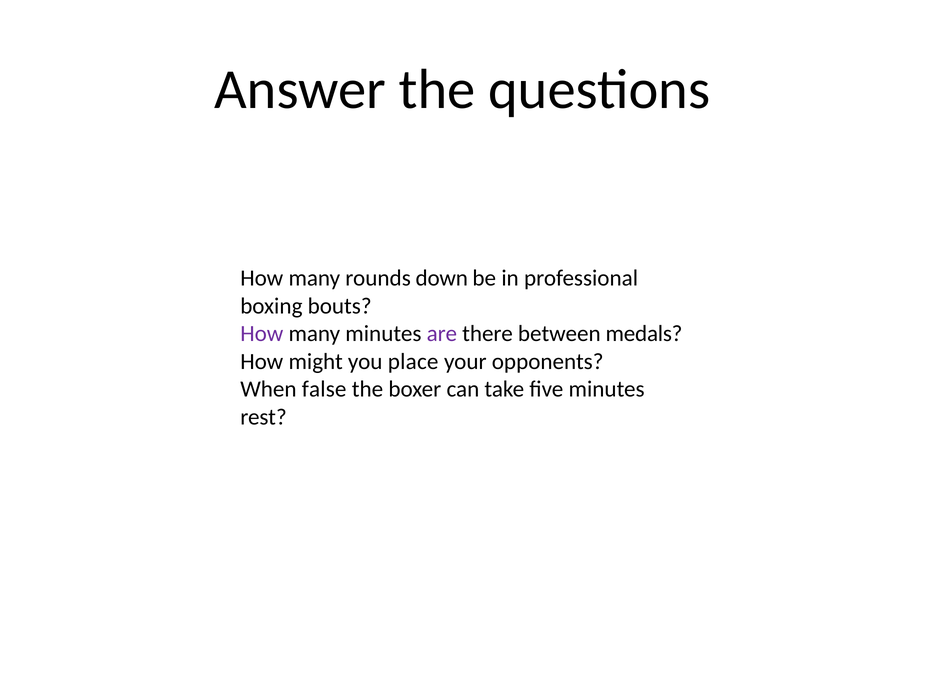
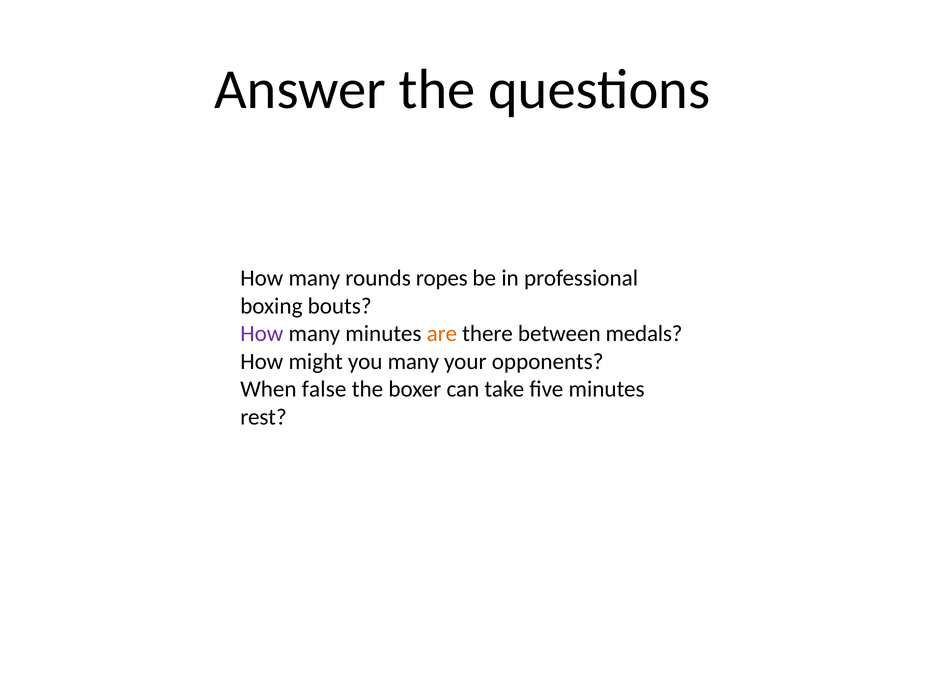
down: down -> ropes (442, 278)
are colour: purple -> orange (442, 334)
you place: place -> many (413, 361)
